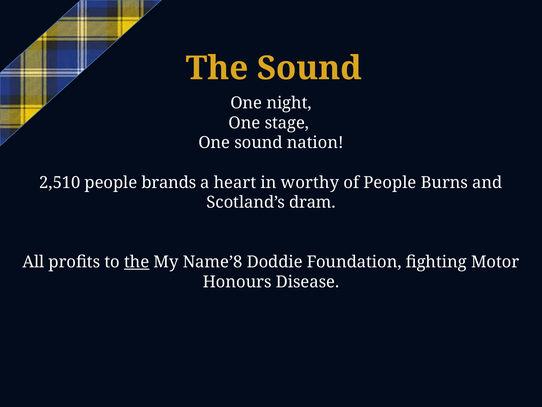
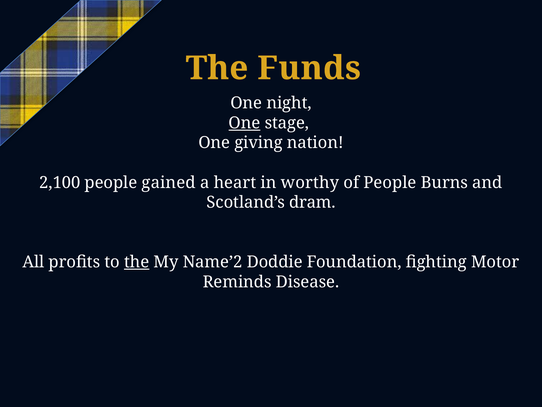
The Sound: Sound -> Funds (309, 68)
One underline: none -> present (245, 123)
One sound: sound -> giving (259, 143)
2,510: 2,510 -> 2,100 (60, 182)
brands: brands -> gained (169, 182)
Name’8: Name’8 -> Name’2 (213, 262)
Honours: Honours -> Reminds (237, 282)
